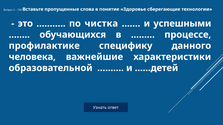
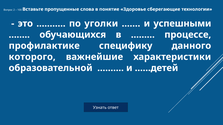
чистка: чистка -> уголки (101, 24)
человека: человека -> которого (32, 57)
